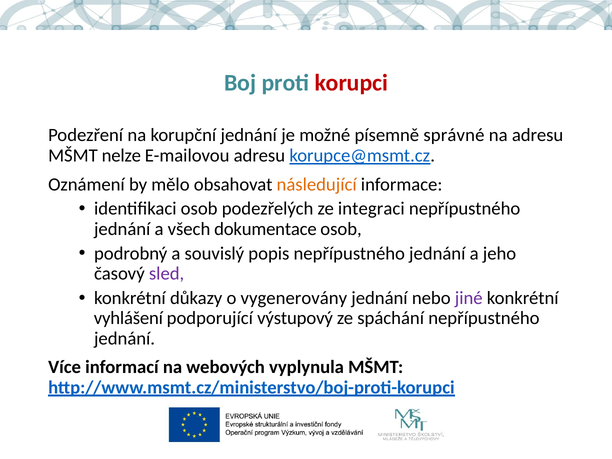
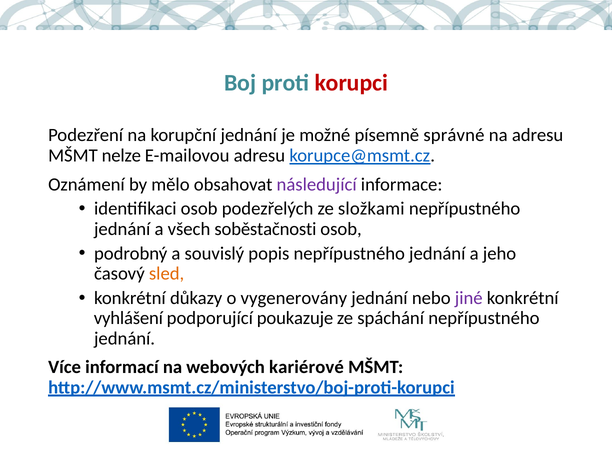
následující colour: orange -> purple (317, 184)
integraci: integraci -> složkami (371, 209)
dokumentace: dokumentace -> soběstačnosti (265, 229)
sled colour: purple -> orange (167, 274)
výstupový: výstupový -> poukazuje (295, 318)
vyplynula: vyplynula -> kariérové (306, 367)
